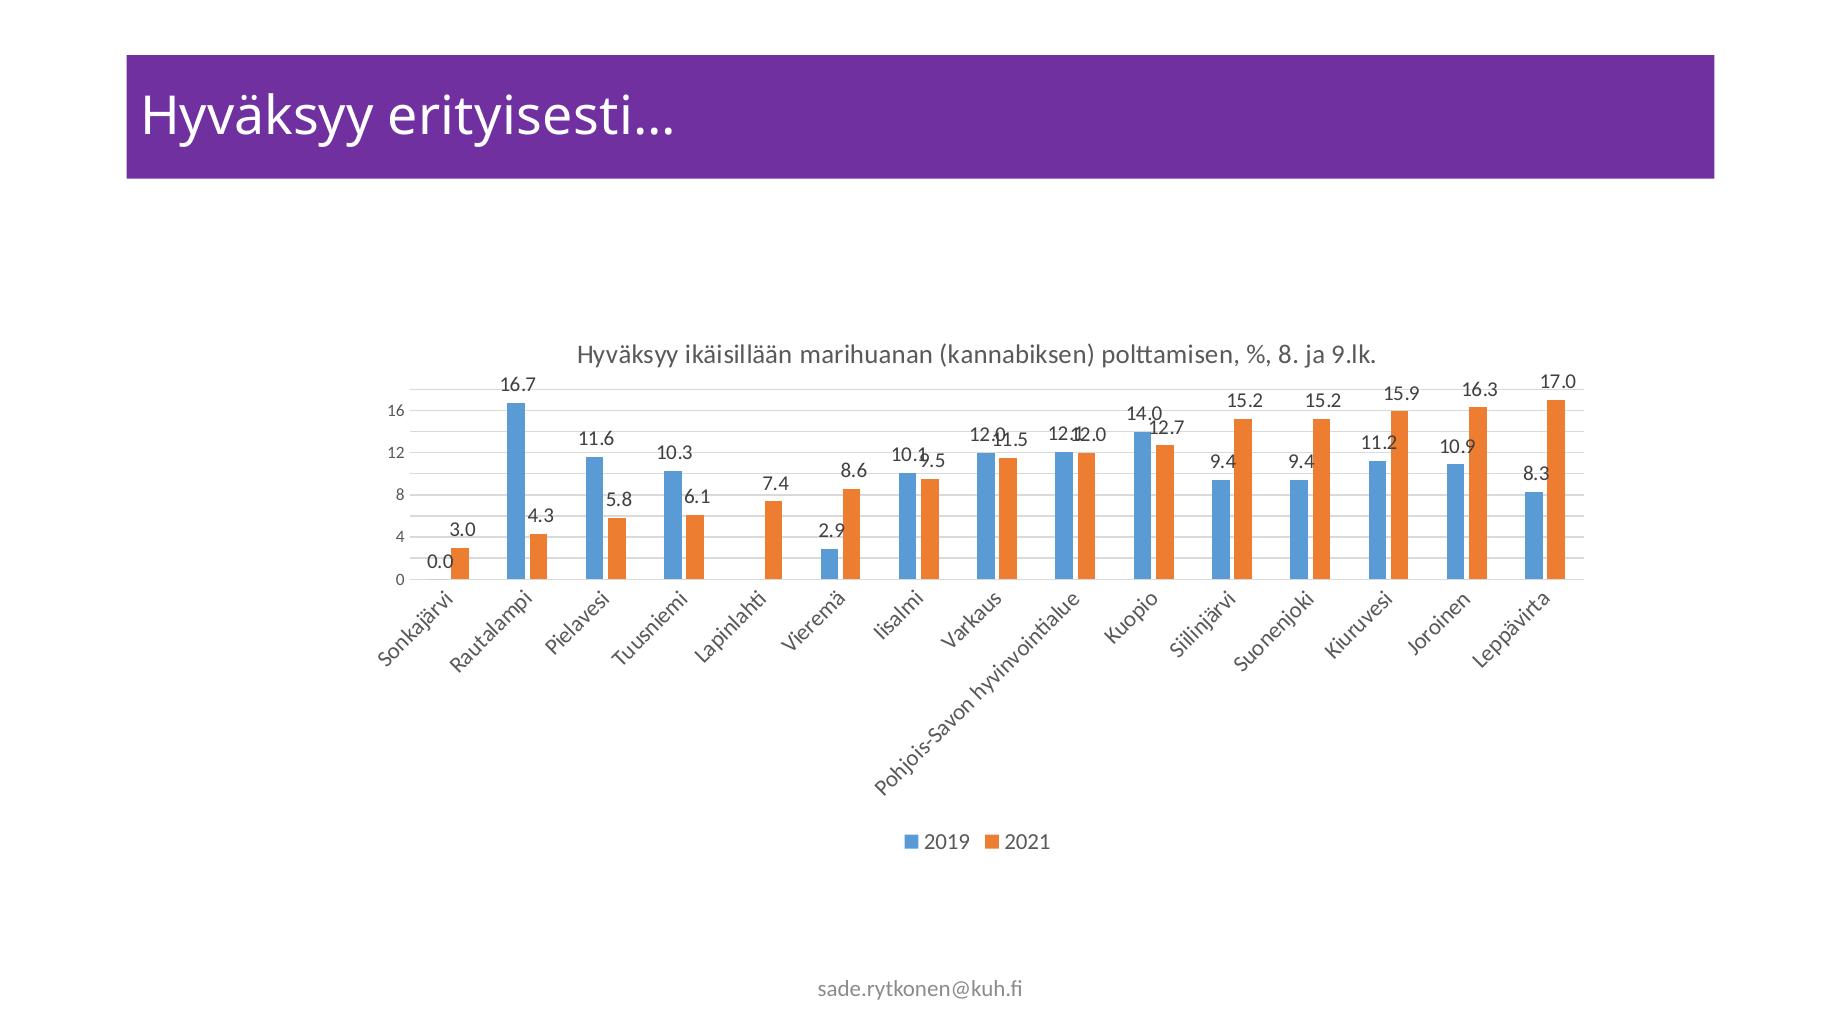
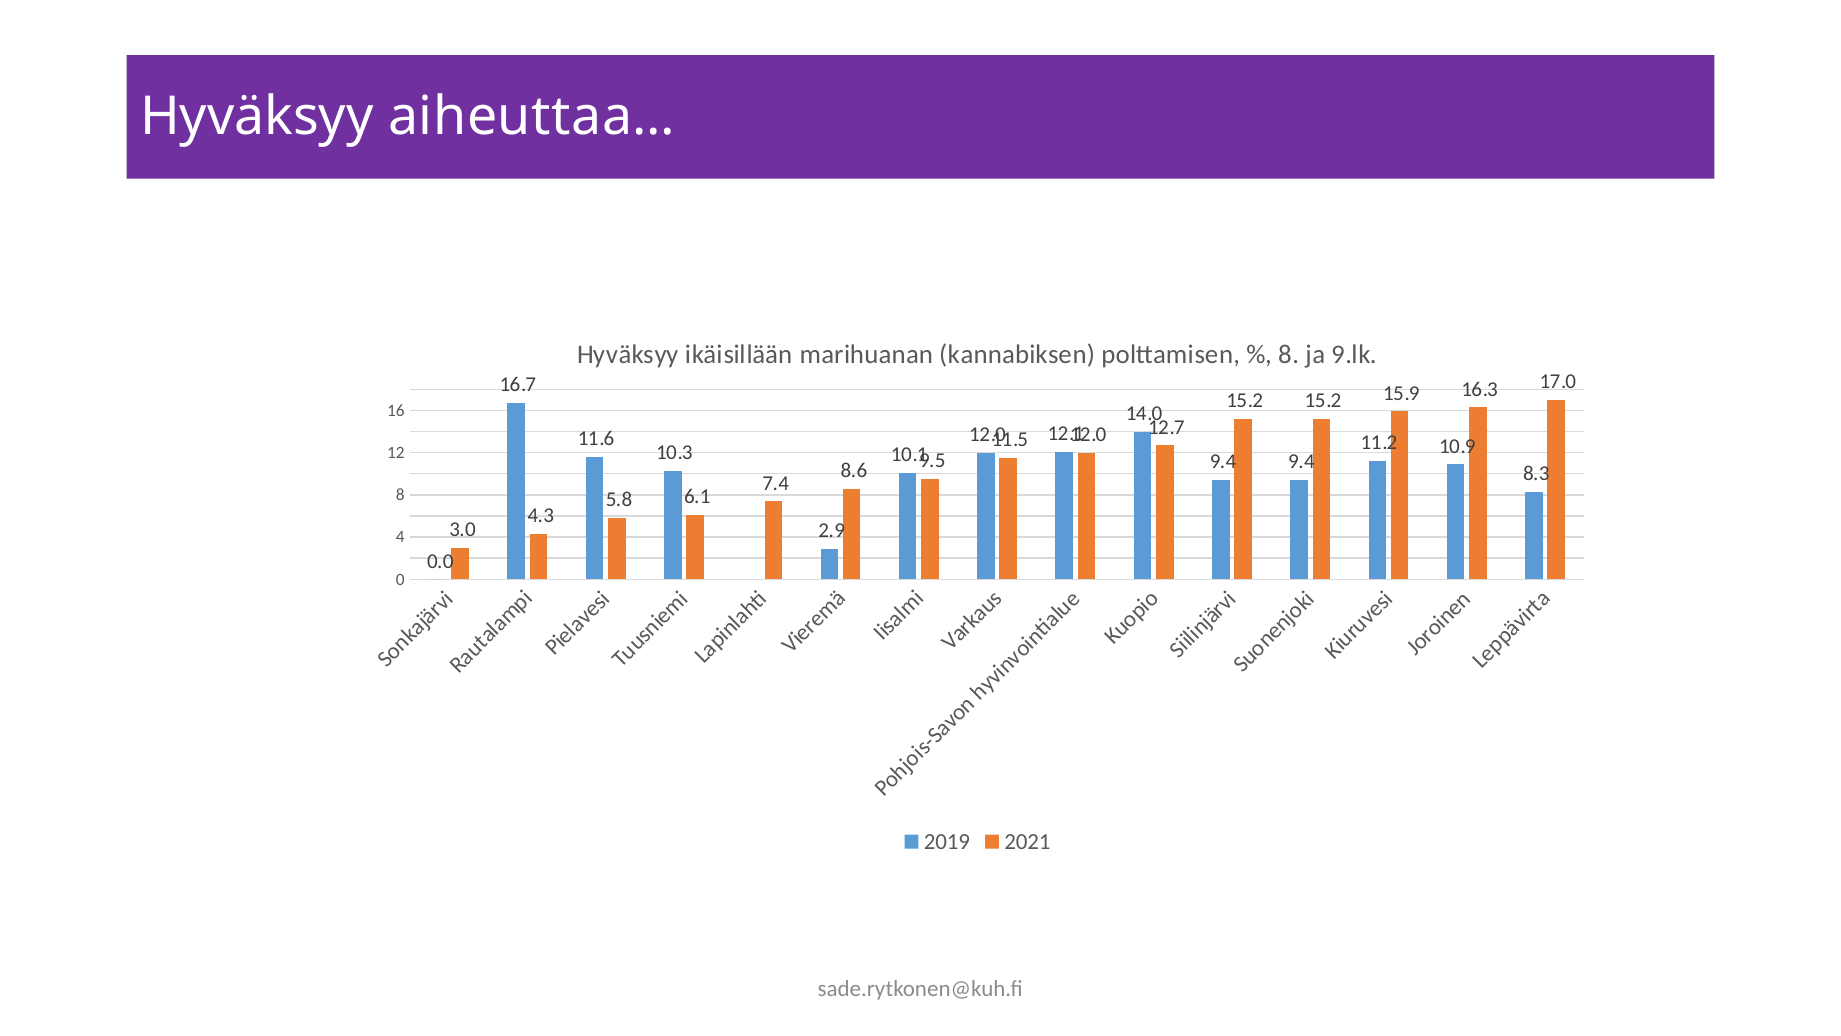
erityisesti…: erityisesti… -> aiheuttaa… (532, 116)
